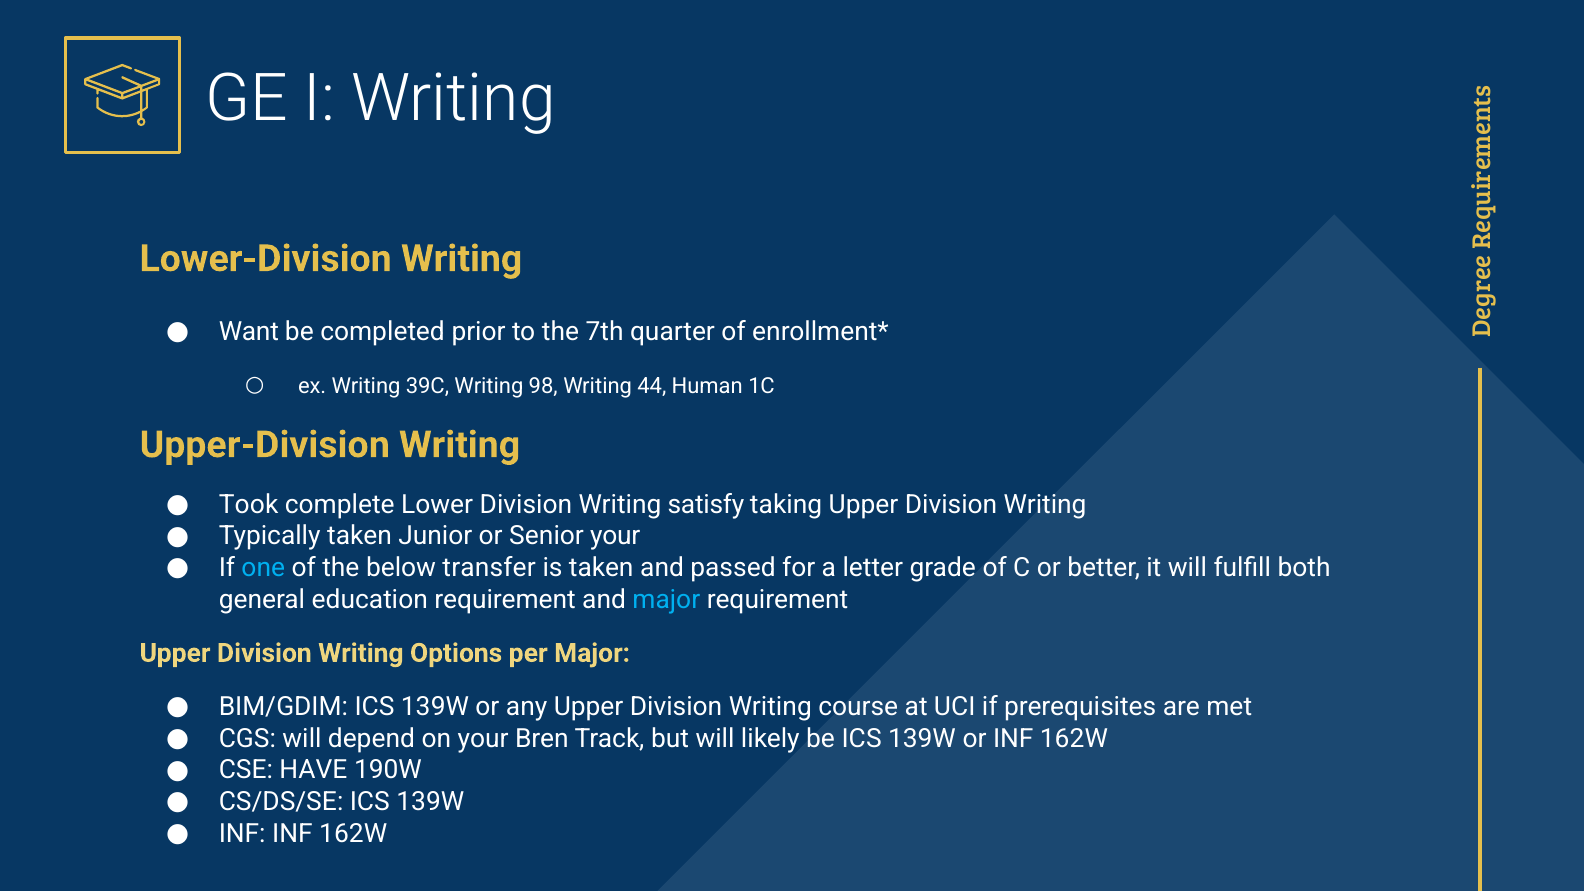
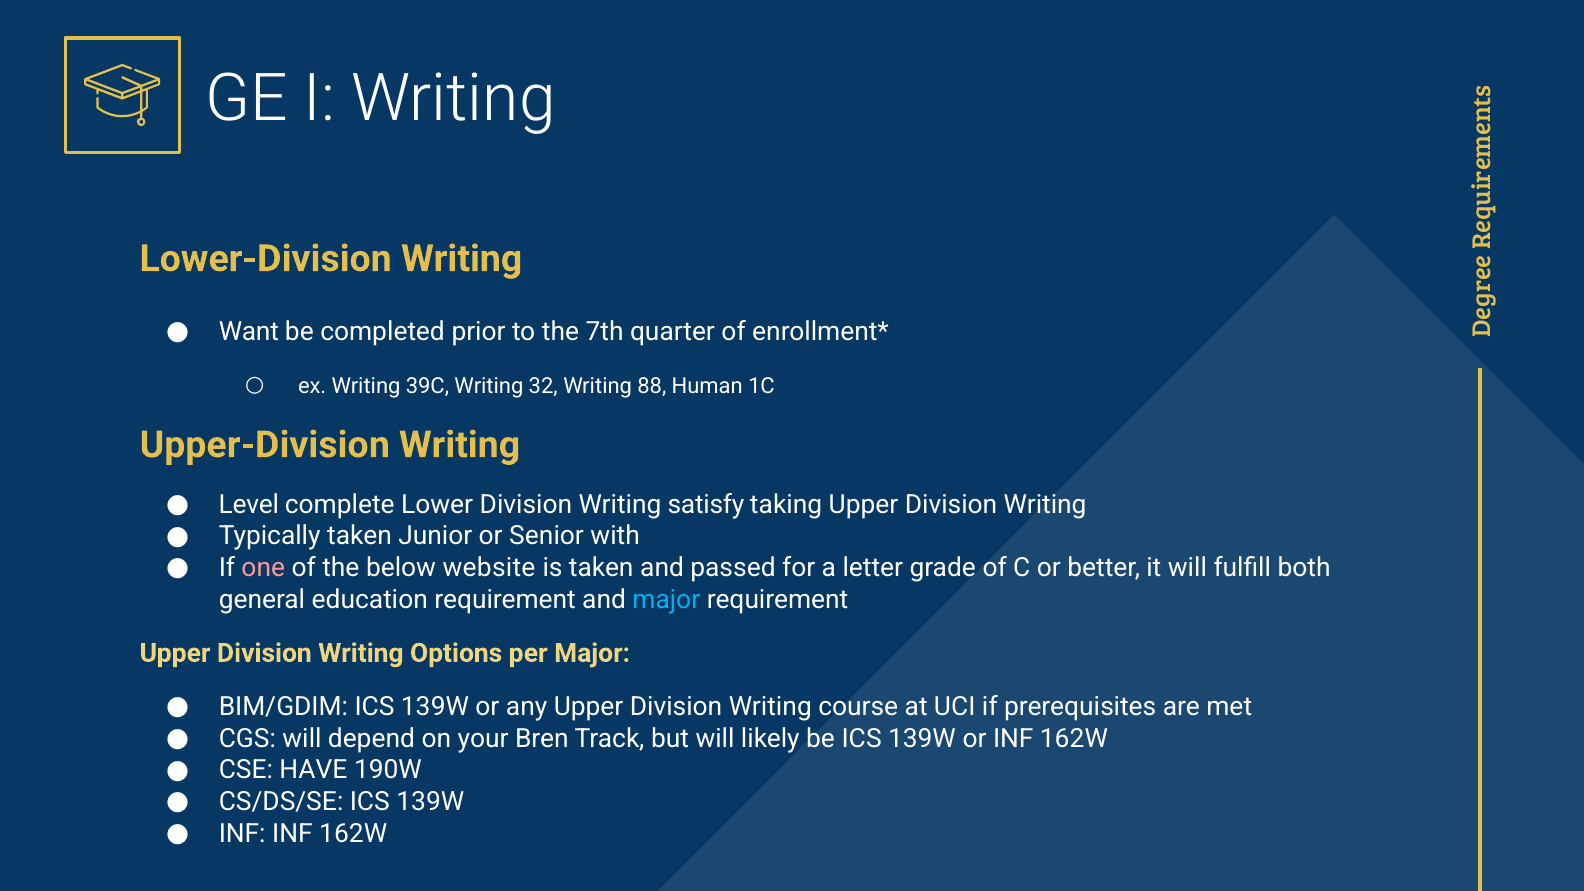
98: 98 -> 32 (543, 386)
44: 44 -> 88 (652, 386)
Took: Took -> Level (249, 504)
Senior your: your -> with (615, 536)
one colour: light blue -> pink (263, 568)
transfer: transfer -> website (489, 568)
